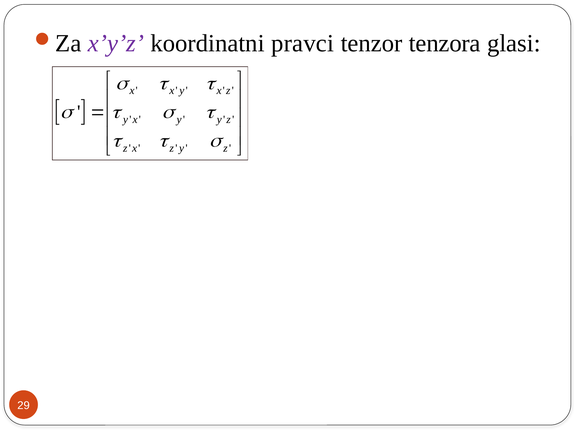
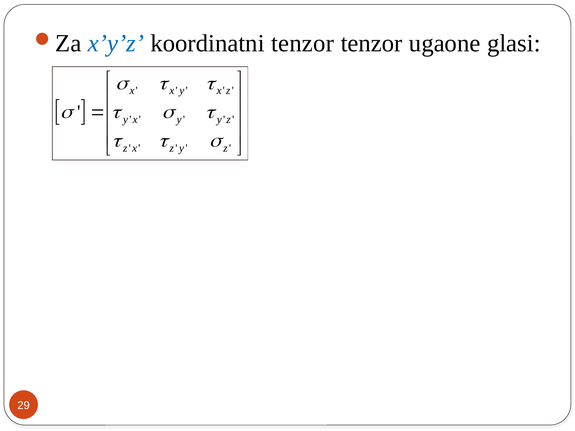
x’y’z colour: purple -> blue (116, 43)
koordinatni pravci: pravci -> tenzor (303, 43)
tenzora: tenzora -> ugaone (445, 43)
